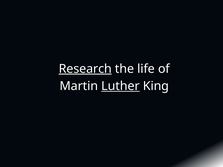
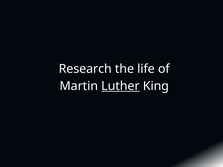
Research underline: present -> none (85, 69)
